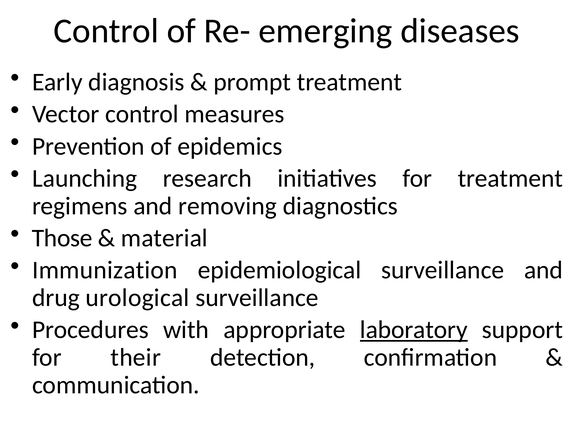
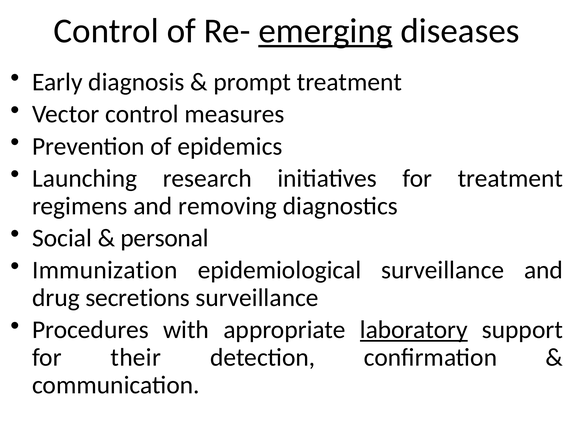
emerging underline: none -> present (325, 31)
Those: Those -> Social (62, 238)
material: material -> personal (165, 238)
urological: urological -> secretions (138, 298)
